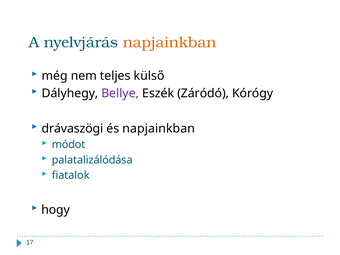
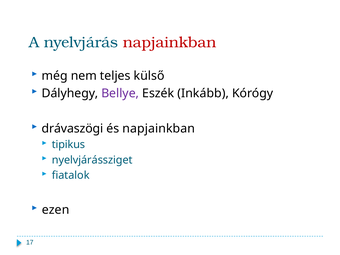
napjainkban colour: orange -> red (170, 42)
Záródó: Záródó -> Inkább (203, 93)
módot: módot -> tipikus (68, 145)
palatalizálódása: palatalizálódása -> nyelvjárássziget (92, 160)
hogy: hogy -> ezen (56, 210)
